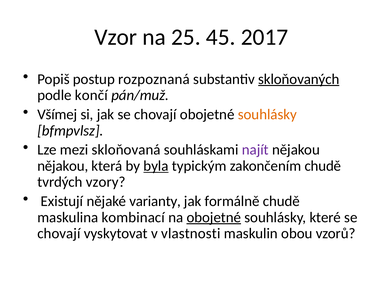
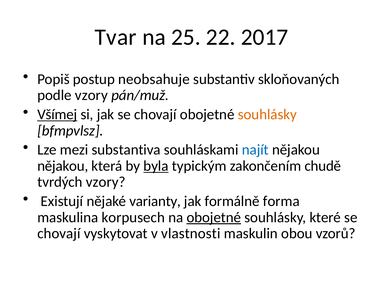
Vzor: Vzor -> Tvar (116, 37)
45: 45 -> 22 (221, 37)
rozpoznaná: rozpoznaná -> neobsahuje (154, 79)
skloňovaných underline: present -> none (299, 79)
podle končí: končí -> vzory (91, 95)
Všímej underline: none -> present (57, 114)
skloňovaná: skloňovaná -> substantiva (126, 149)
najít colour: purple -> blue (255, 149)
formálně chudě: chudě -> forma (281, 201)
kombinací: kombinací -> korpusech (133, 217)
